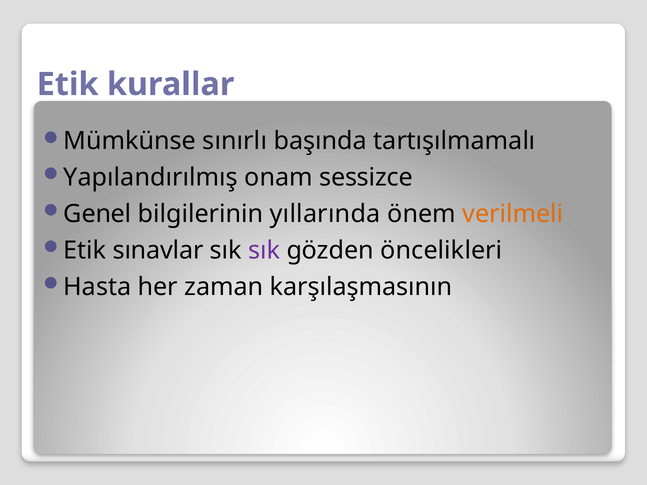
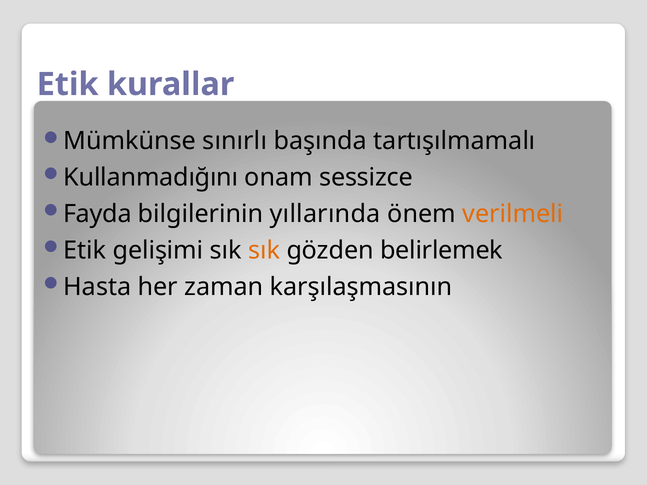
Yapılandırılmış: Yapılandırılmış -> Kullanmadığını (151, 178)
Genel: Genel -> Fayda (97, 214)
sınavlar: sınavlar -> gelişimi (158, 251)
sık colour: purple -> orange (264, 251)
öncelikleri: öncelikleri -> belirlemek (442, 251)
